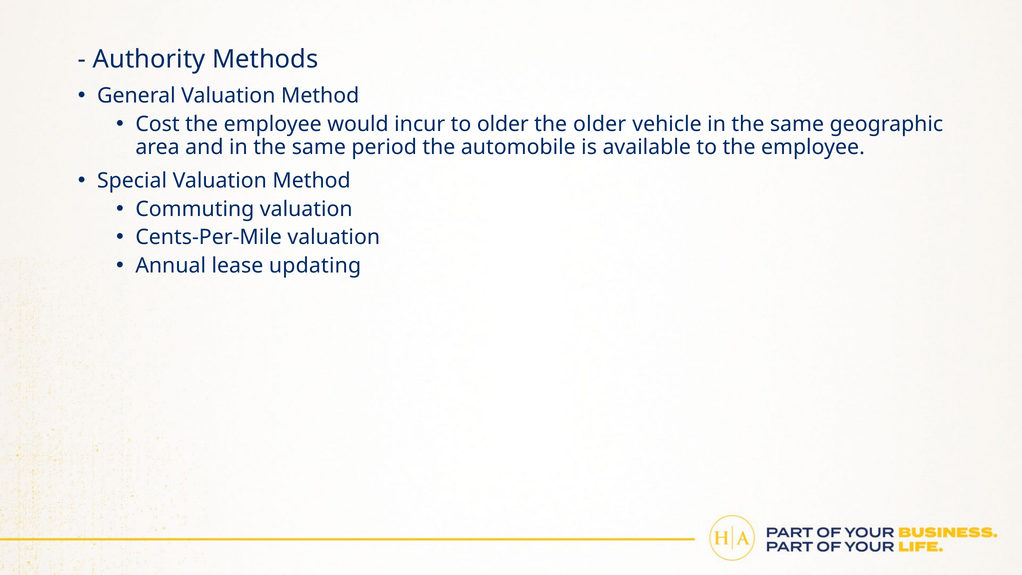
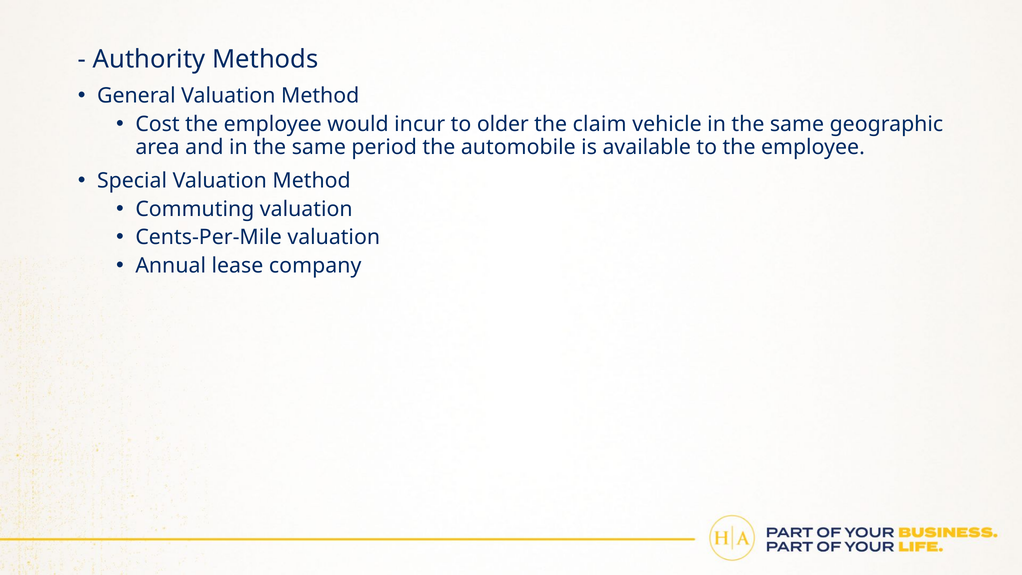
the older: older -> claim (600, 124)
updating: updating -> company (315, 266)
